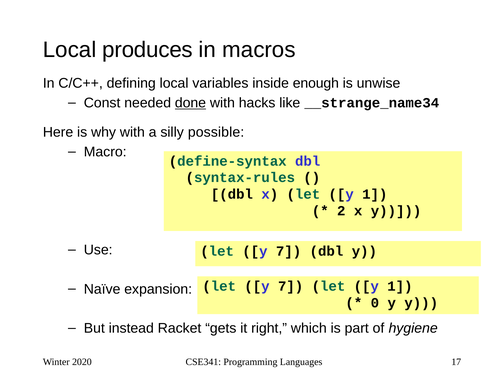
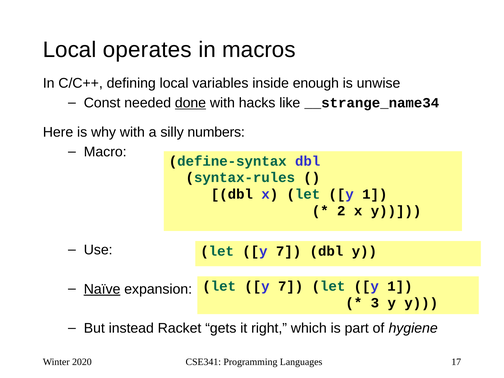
produces: produces -> operates (147, 50)
possible: possible -> numbers (216, 132)
Naïve underline: none -> present (102, 289)
0: 0 -> 3 (375, 303)
